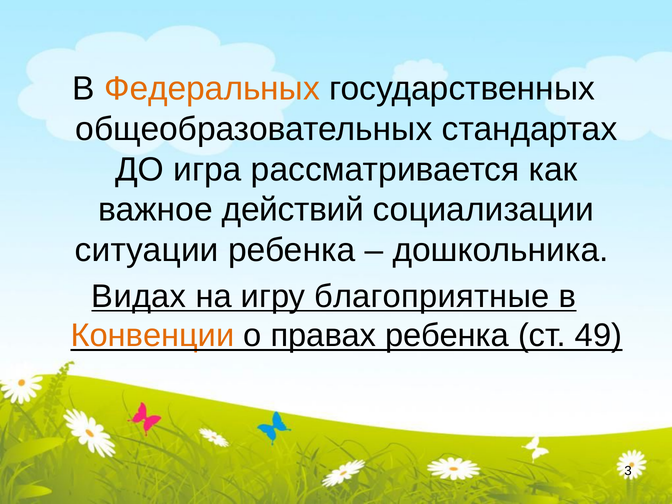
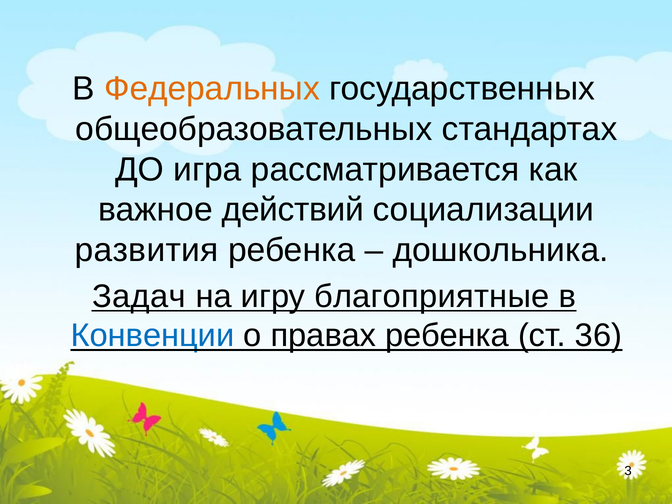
ситуации: ситуации -> развития (147, 250)
Видах: Видах -> Задач (139, 296)
Конвенции colour: orange -> blue (152, 336)
49: 49 -> 36 (598, 336)
